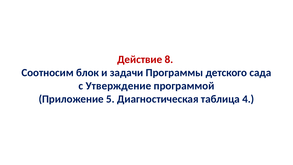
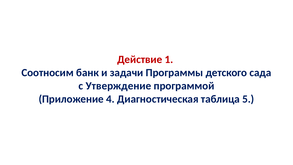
8: 8 -> 1 (169, 59)
блок: блок -> банк (88, 73)
5: 5 -> 4 (110, 99)
4: 4 -> 5 (248, 99)
